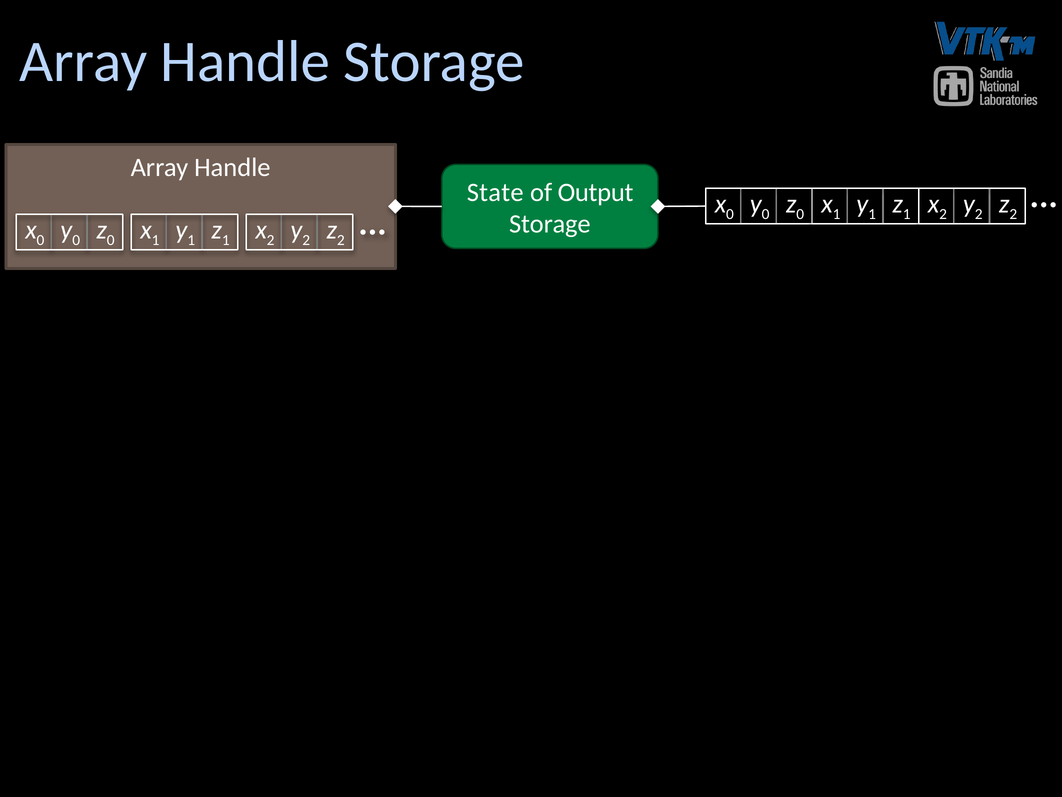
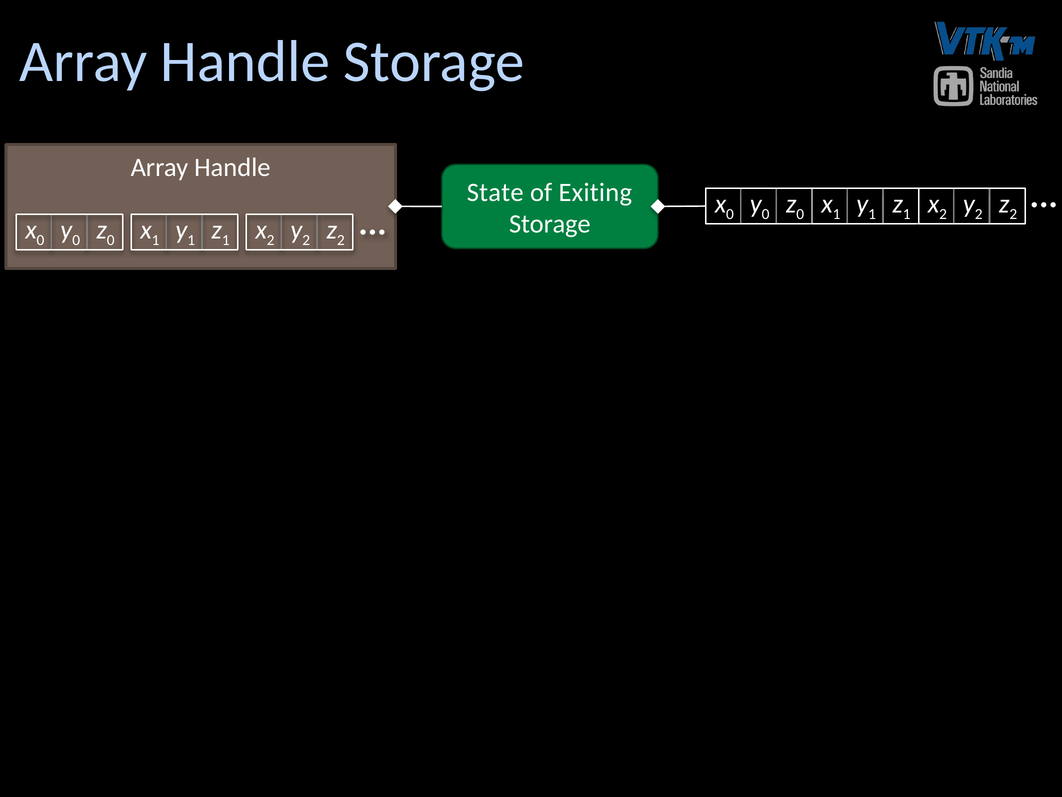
Output: Output -> Exiting (595, 192)
